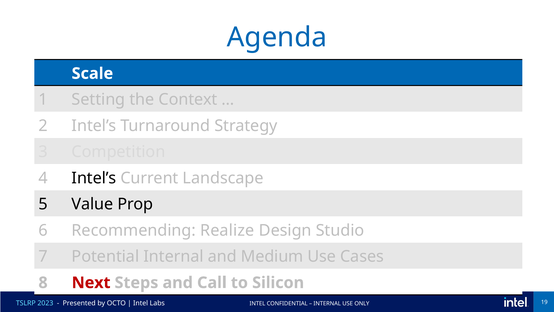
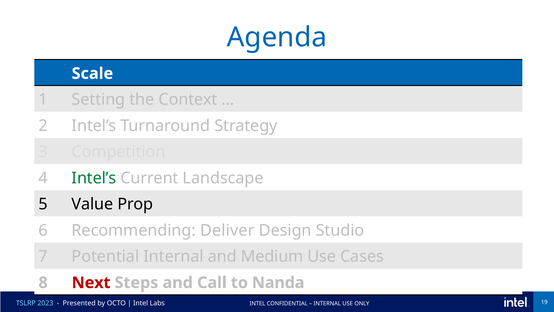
Intel’s colour: black -> green (94, 178)
Realize: Realize -> Deliver (227, 230)
Silicon: Silicon -> Nanda (278, 282)
